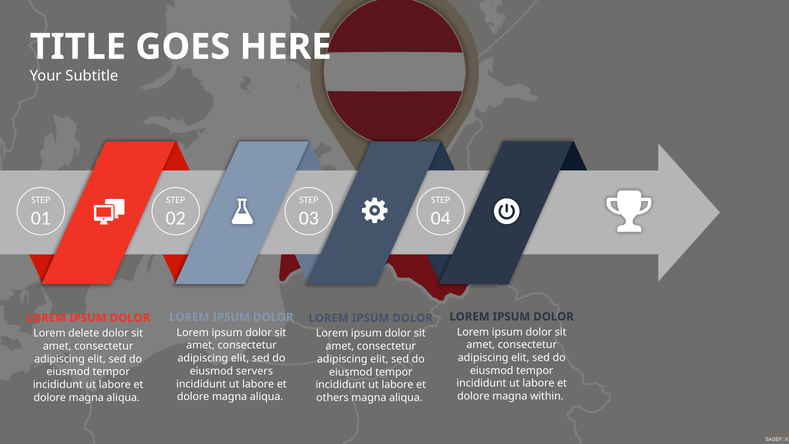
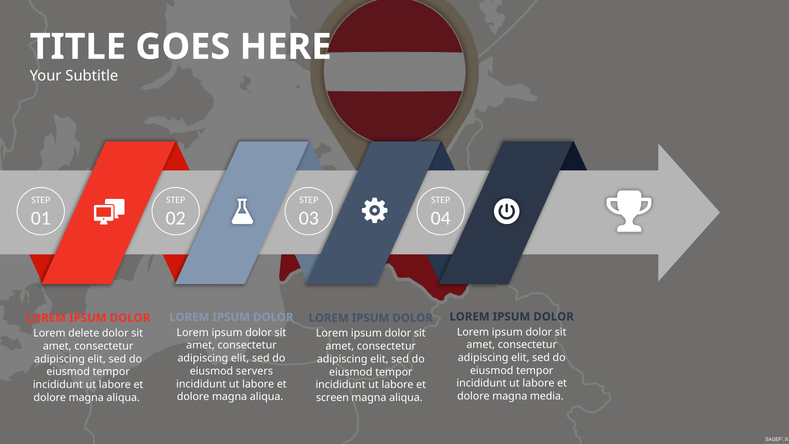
within: within -> media (547, 396)
others: others -> screen (332, 397)
